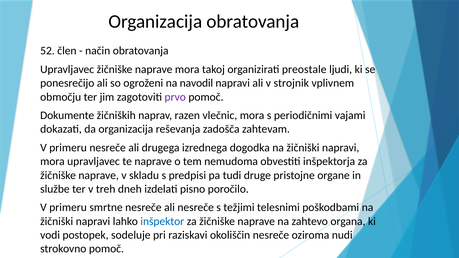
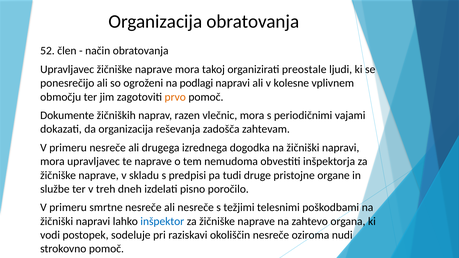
navodil: navodil -> podlagi (196, 83)
strojnik: strojnik -> kolesne (291, 83)
prvo colour: purple -> orange (175, 97)
